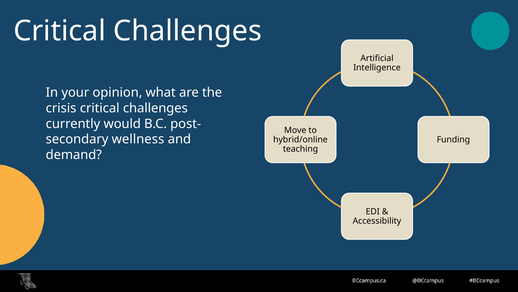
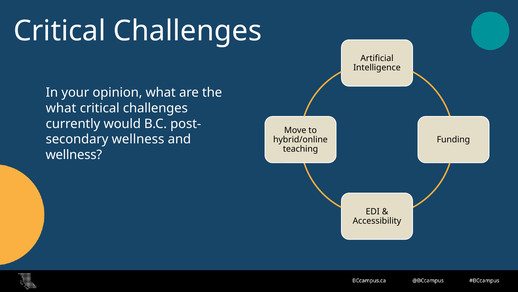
crisis: crisis -> what (61, 108)
demand: demand -> wellness (74, 155)
